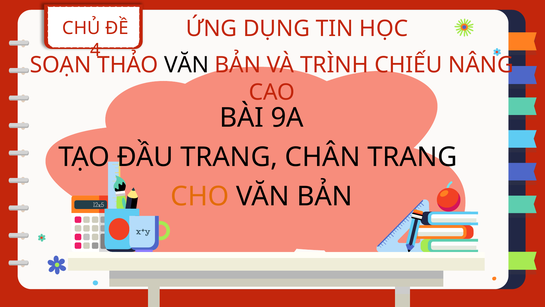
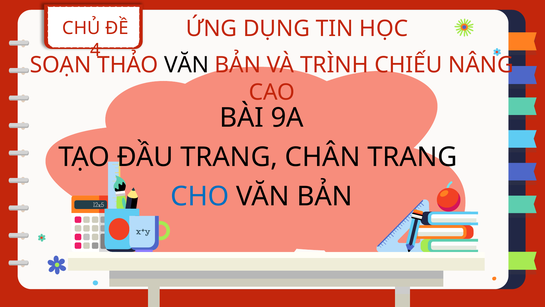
CHO colour: orange -> blue (200, 196)
